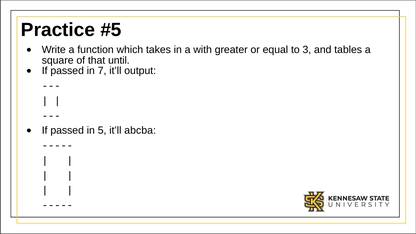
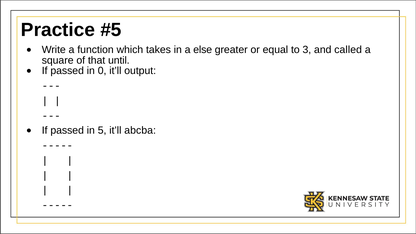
with: with -> else (203, 50)
tables: tables -> called (348, 50)
7: 7 -> 0 (102, 71)
